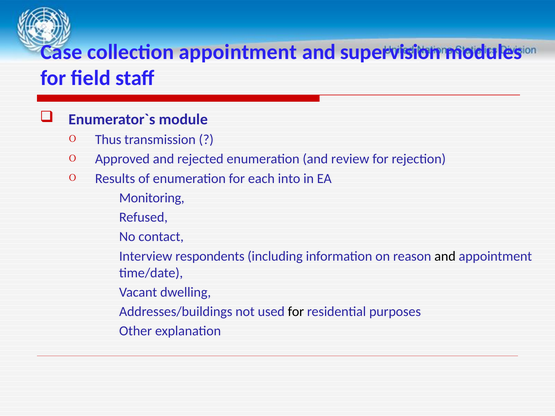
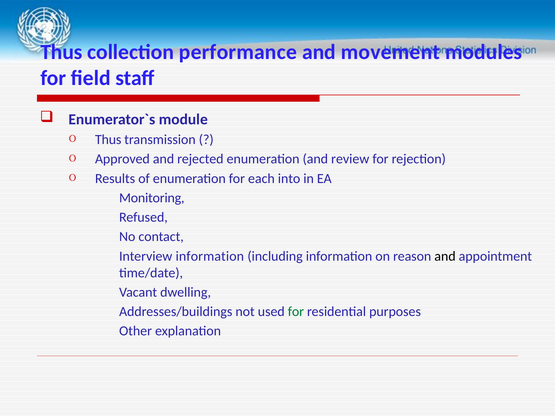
Case: Case -> Thus (61, 52)
collection appointment: appointment -> performance (238, 52)
supervision: supervision -> movement (390, 52)
Interview respondents: respondents -> information (210, 256)
for colour: black -> green (296, 312)
